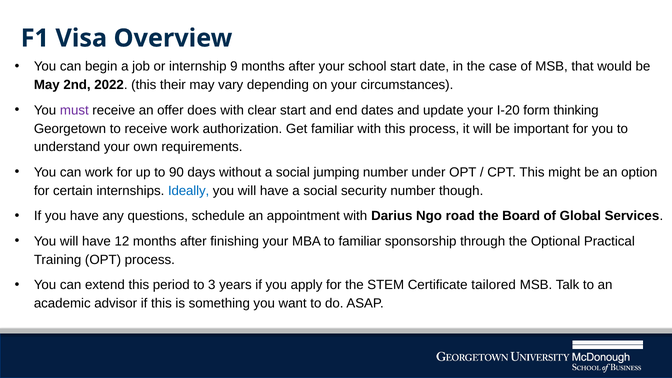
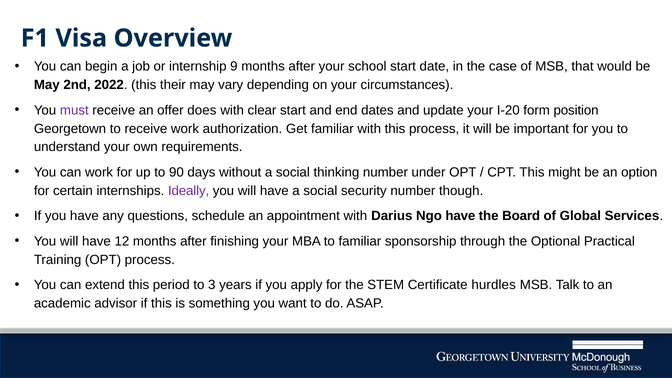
thinking: thinking -> position (576, 110)
jumping: jumping -> thinking (336, 172)
Ideally colour: blue -> purple (189, 191)
Ngo road: road -> have (460, 216)
tailored: tailored -> hurdles (494, 285)
